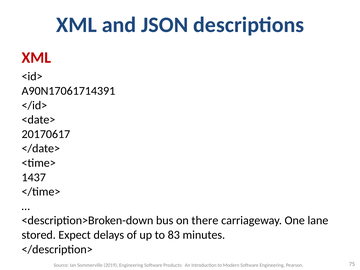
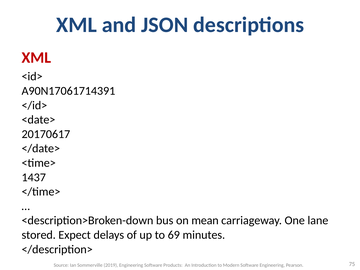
there: there -> mean (205, 221)
83: 83 -> 69 (174, 235)
